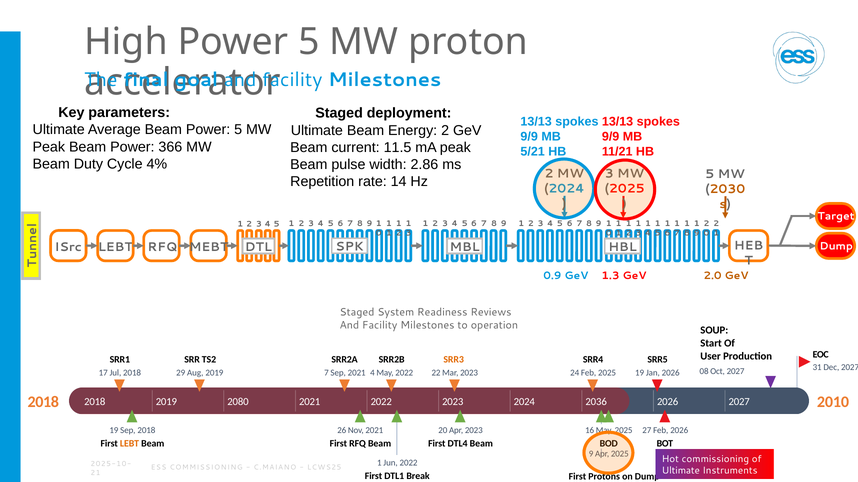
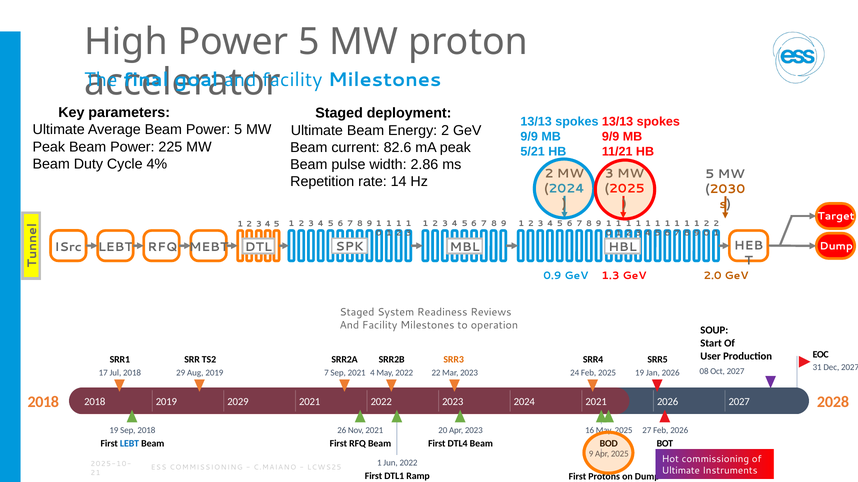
366: 366 -> 225 (170, 147)
11.5: 11.5 -> 82.6 (398, 148)
2010: 2010 -> 2028 (833, 402)
2080: 2080 -> 2029 (238, 402)
2024 2036: 2036 -> 2021 (596, 402)
LEBT colour: orange -> blue (130, 444)
Break: Break -> Ramp (418, 477)
